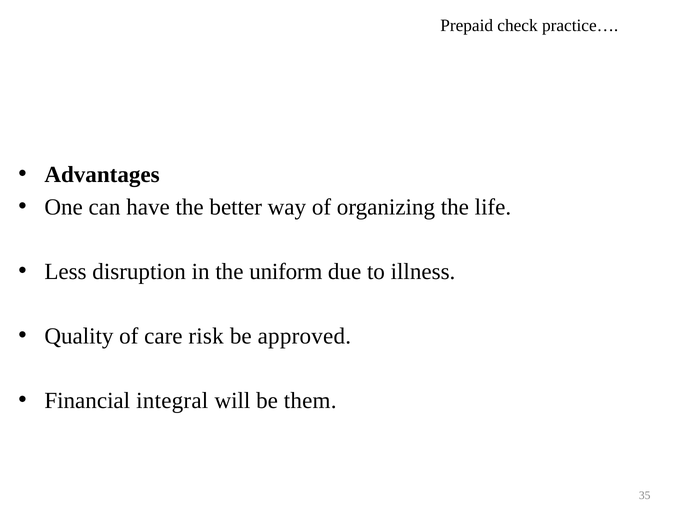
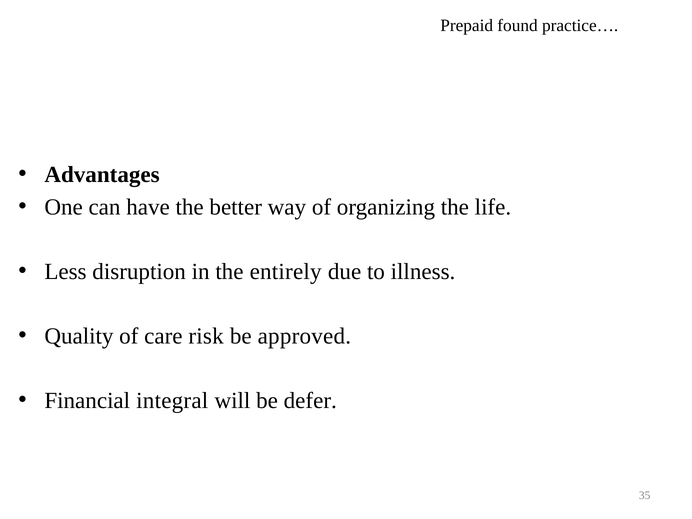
check: check -> found (518, 25)
uniform: uniform -> entirely (286, 271)
them: them -> defer (310, 401)
